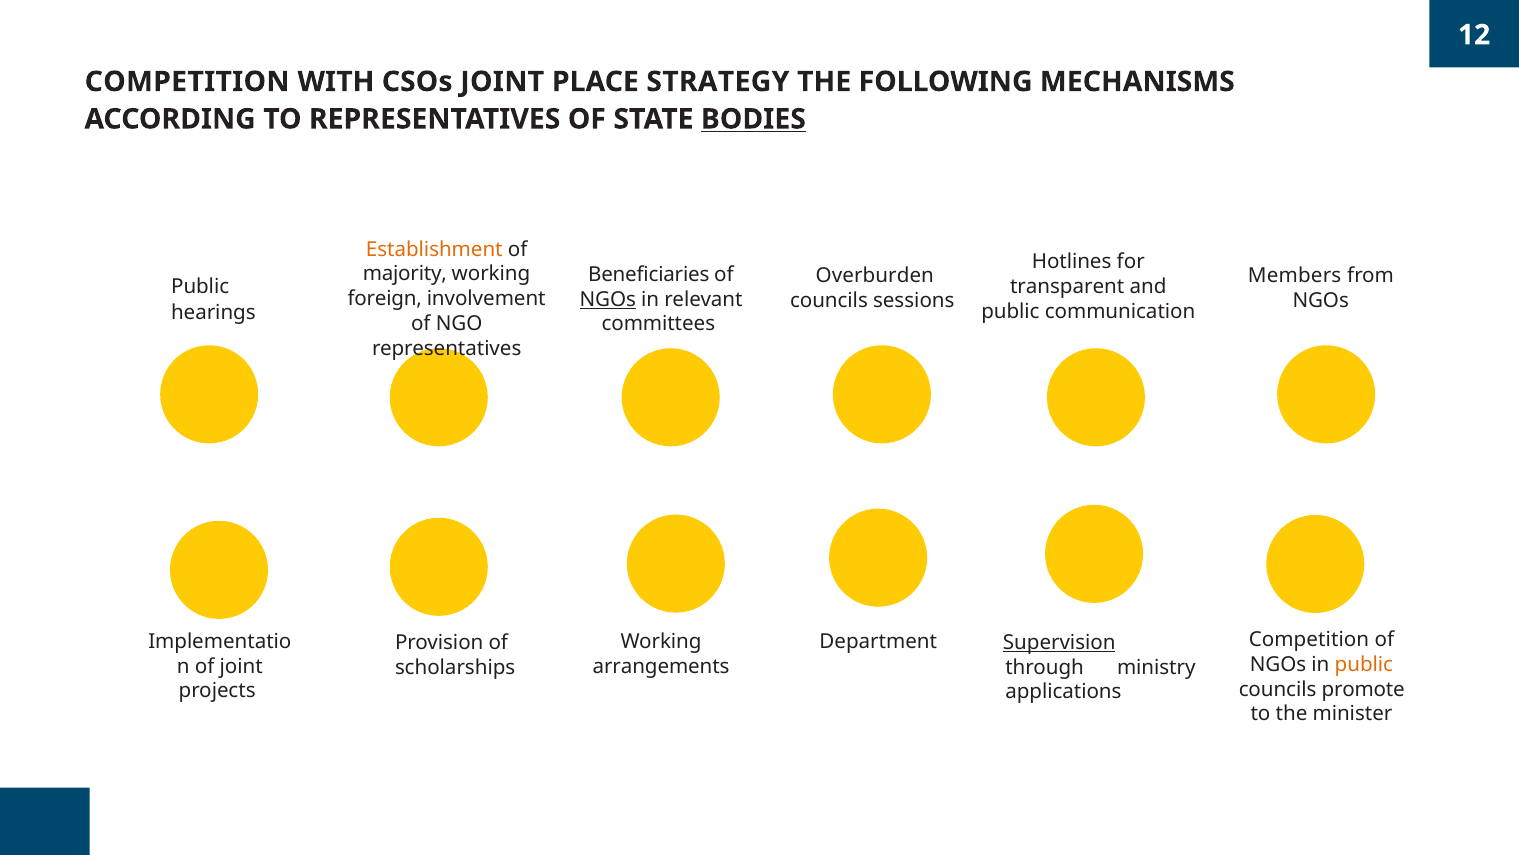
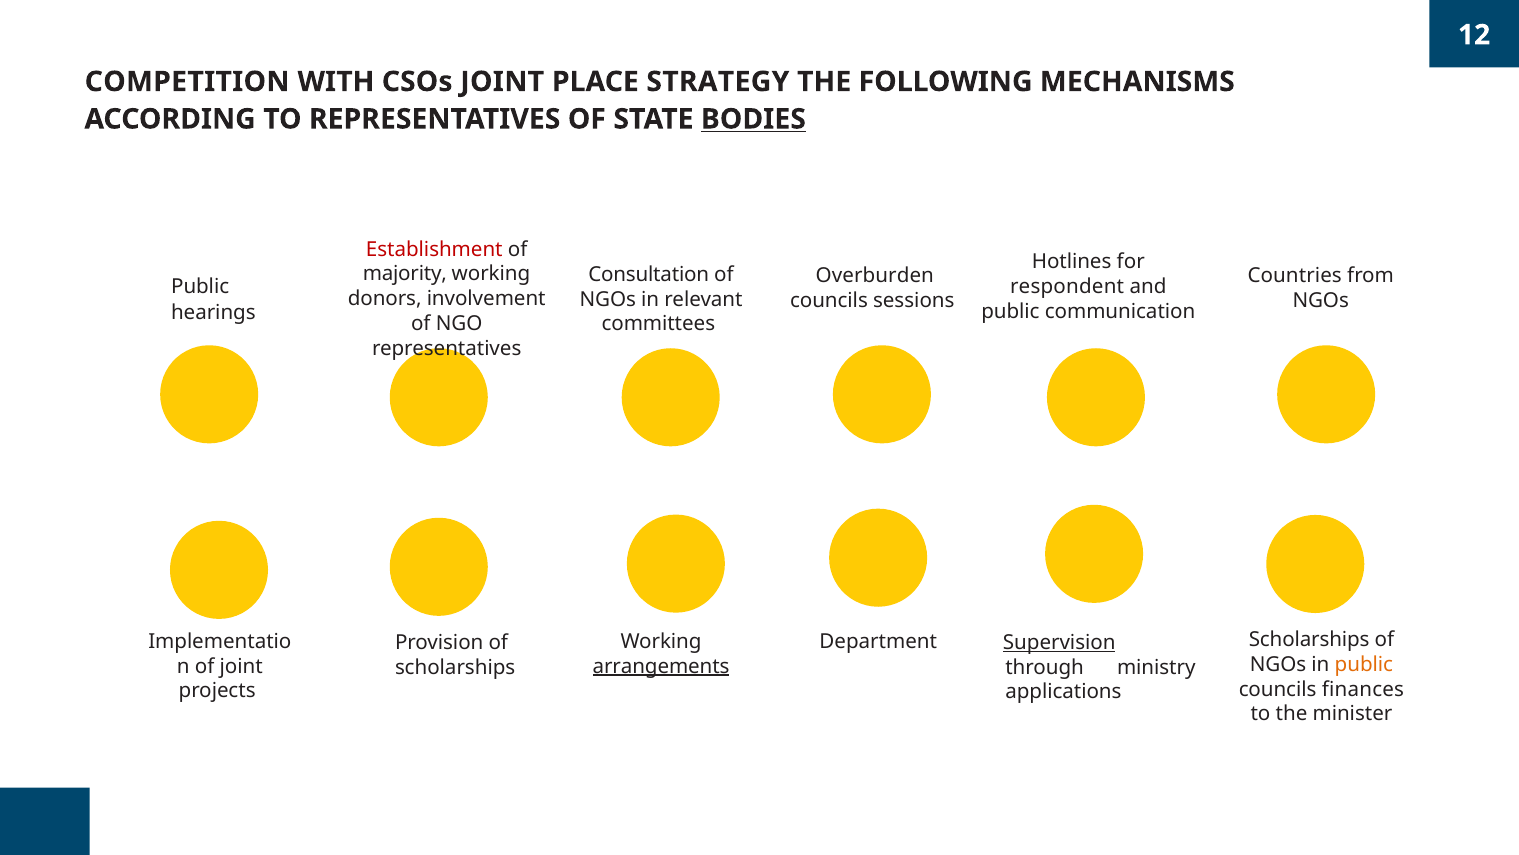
Establishment colour: orange -> red (434, 249)
Beneficiaries: Beneficiaries -> Consultation (649, 274)
Members: Members -> Countries (1295, 275)
transparent: transparent -> respondent (1067, 287)
foreign: foreign -> donors (385, 299)
NGOs underline: present -> none (608, 299)
Competition: Competition -> Scholarships (1309, 640)
arrangements underline: none -> present (661, 666)
promote: promote -> finances (1363, 689)
